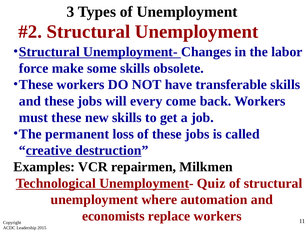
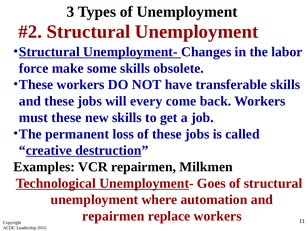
Quiz: Quiz -> Goes (211, 183)
economists: economists -> repairmen (113, 216)
